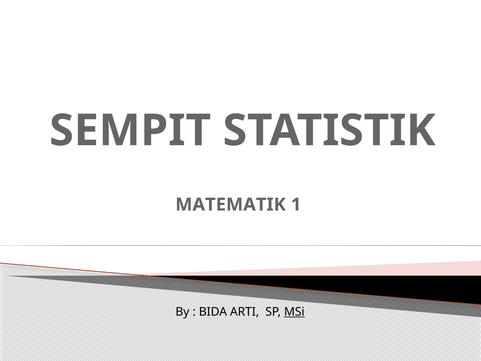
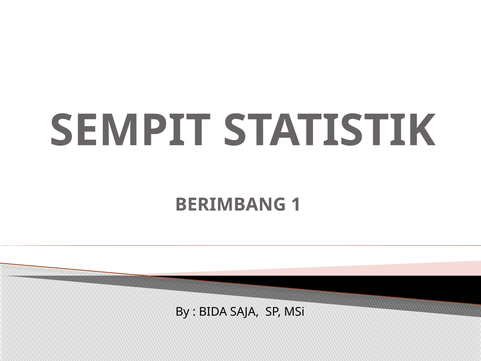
MATEMATIK: MATEMATIK -> BERIMBANG (231, 204)
ARTI: ARTI -> SAJA (244, 312)
MSi underline: present -> none (294, 312)
